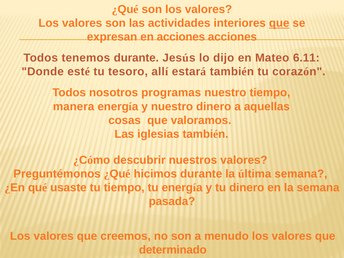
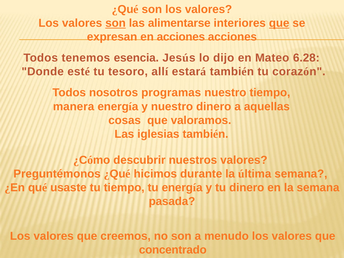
son underline: none -> present (116, 23)
actividades: actividades -> alimentarse (179, 23)
tenemos durante: durante -> esencia (136, 58)
6.11: 6.11 -> 6.28 (306, 58)
determinado: determinado -> concentrado (173, 250)
